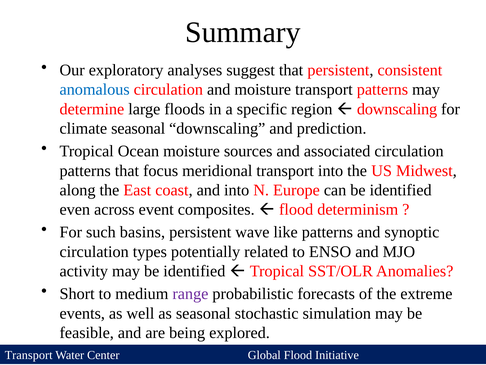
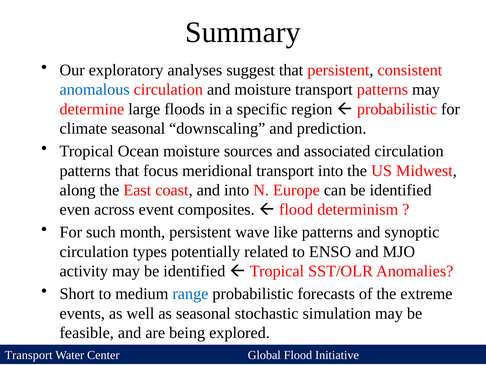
downscaling: downscaling -> probabilistic (397, 109)
basins: basins -> month (143, 232)
range colour: purple -> blue (190, 294)
